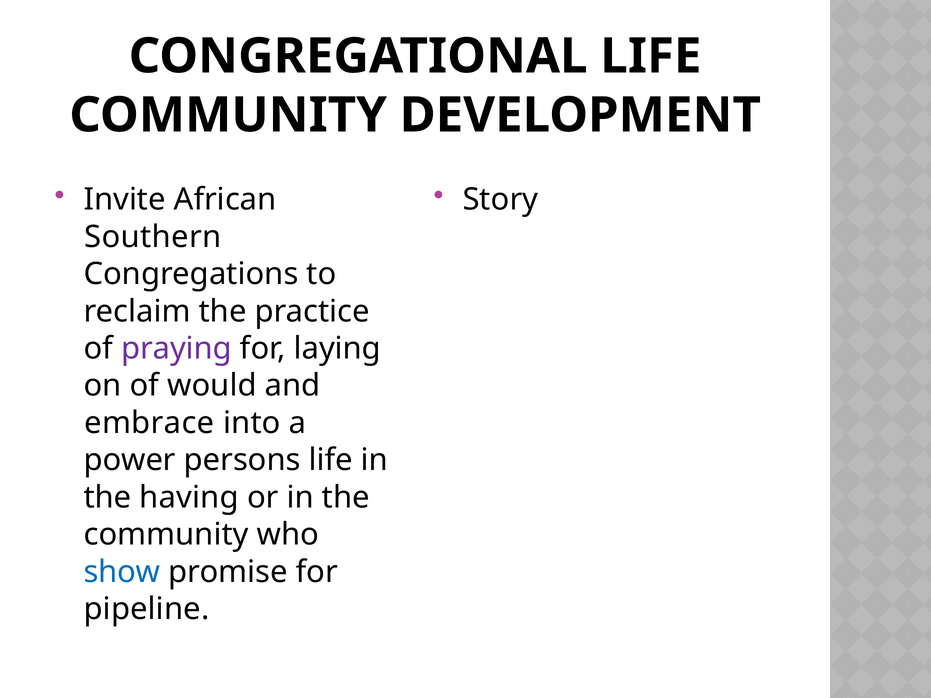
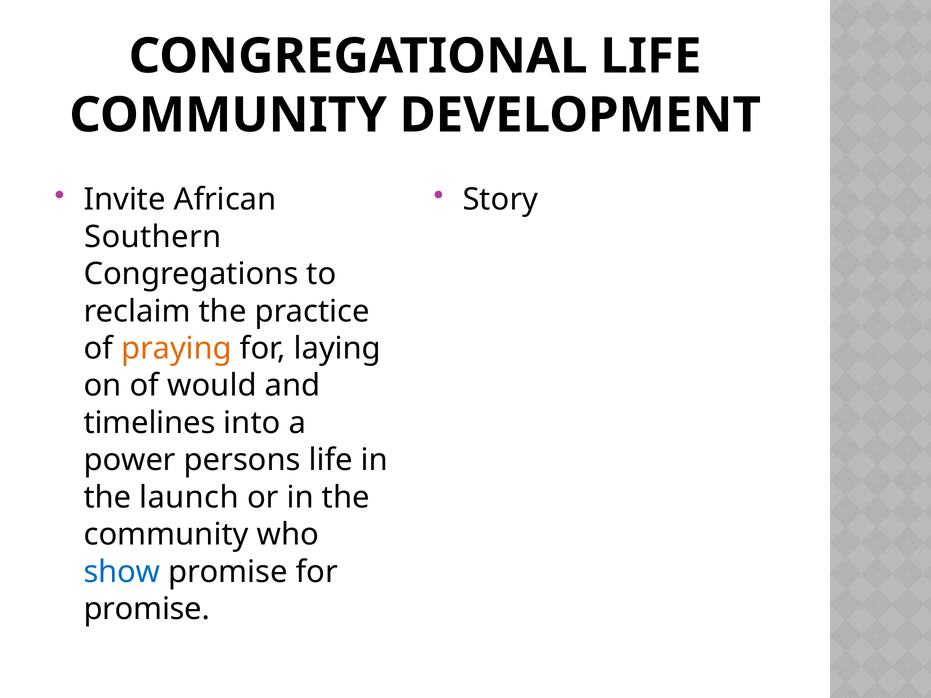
praying colour: purple -> orange (176, 349)
embrace: embrace -> timelines (150, 423)
having: having -> launch (189, 498)
pipeline: pipeline -> promise (147, 609)
